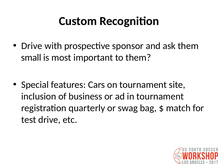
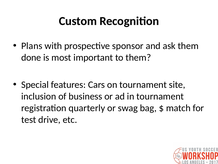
Drive: Drive -> Plans (32, 46)
small: small -> done (31, 57)
